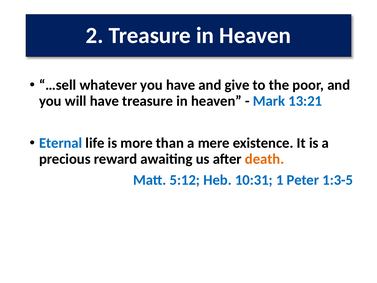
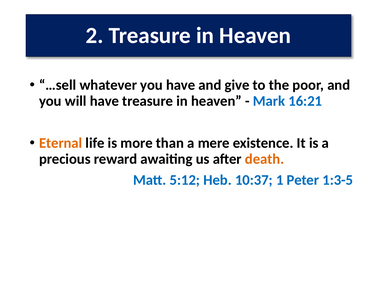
13:21: 13:21 -> 16:21 (305, 101)
Eternal colour: blue -> orange (61, 143)
10:31: 10:31 -> 10:37 (254, 180)
